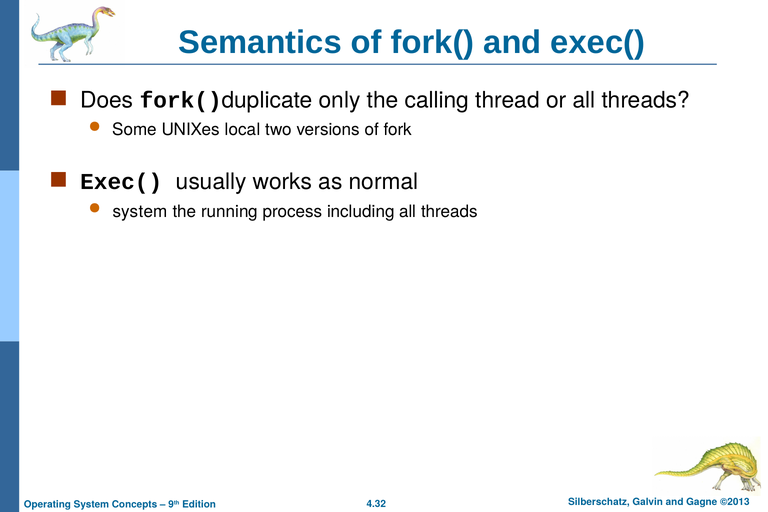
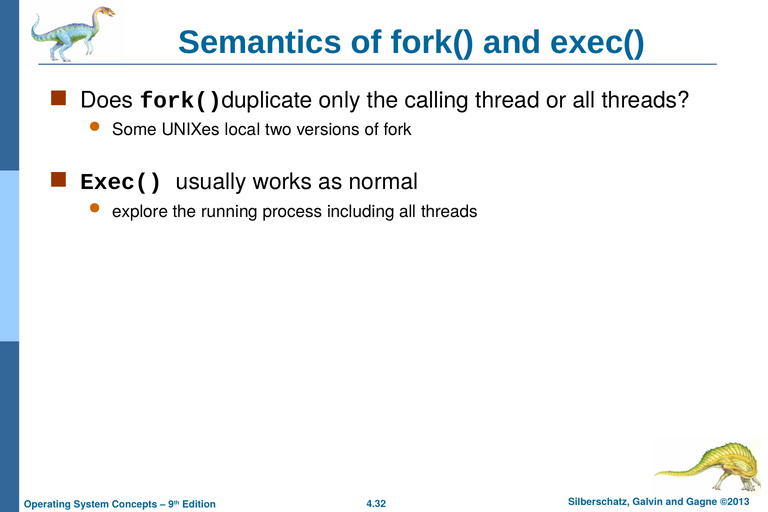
system: system -> explore (140, 211)
